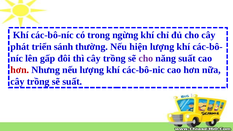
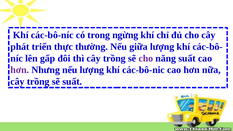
sánh: sánh -> thực (63, 47)
hiện: hiện -> giữa (138, 47)
hơn colour: red -> purple (20, 70)
